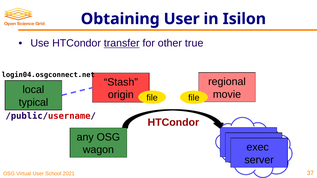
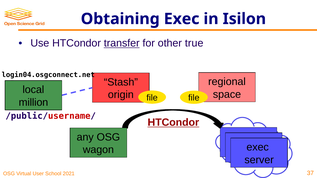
Obtaining User: User -> Exec (182, 19)
movie: movie -> space (227, 94)
typical: typical -> million (33, 103)
HTCondor underline: none -> present (173, 123)
